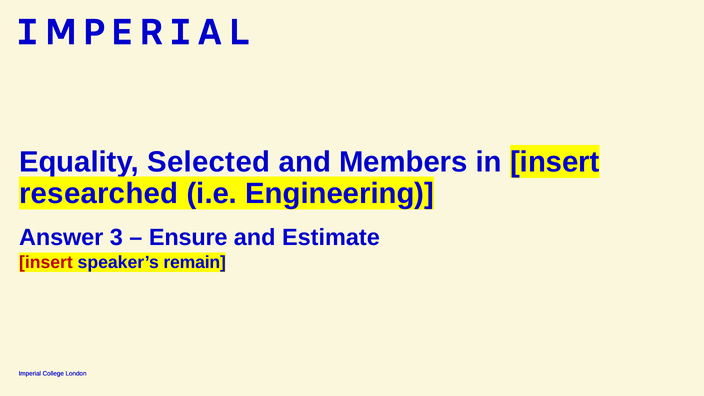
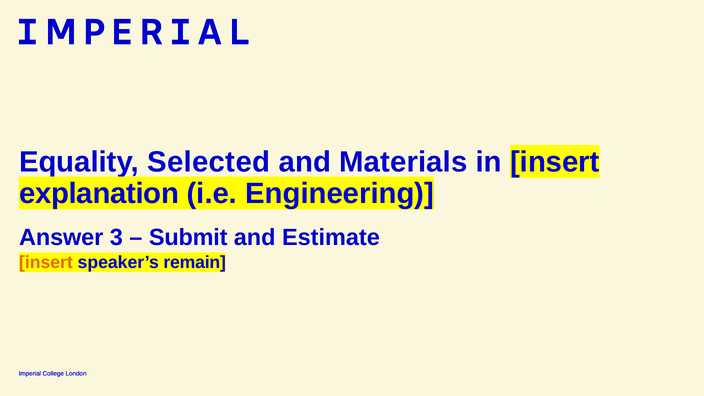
Members: Members -> Materials (403, 162)
researched: researched -> explanation (99, 194)
Ensure: Ensure -> Submit (188, 237)
insert colour: red -> orange (46, 263)
